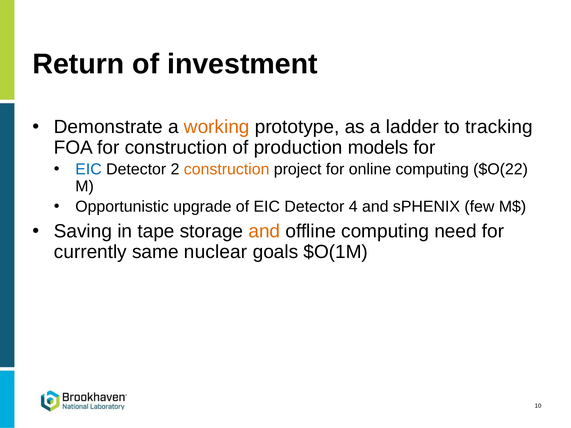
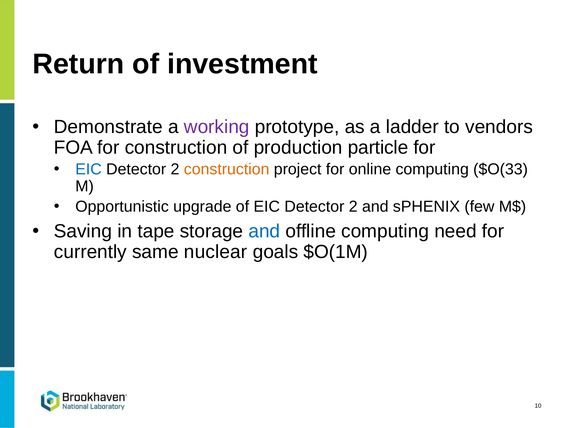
working colour: orange -> purple (217, 127)
tracking: tracking -> vendors (499, 127)
models: models -> particle (378, 148)
$O(22: $O(22 -> $O(33 (501, 169)
of EIC Detector 4: 4 -> 2 (353, 207)
and colour: orange -> blue (264, 231)
